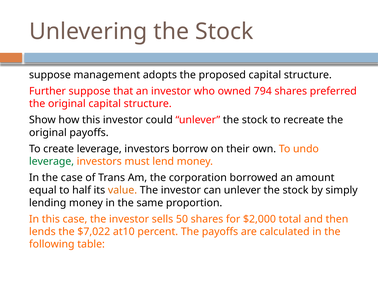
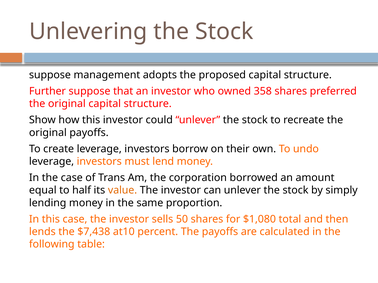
794: 794 -> 358 (263, 91)
leverage colour: green -> black (52, 162)
$2,000: $2,000 -> $1,080 (259, 219)
$7,022: $7,022 -> $7,438 (94, 232)
